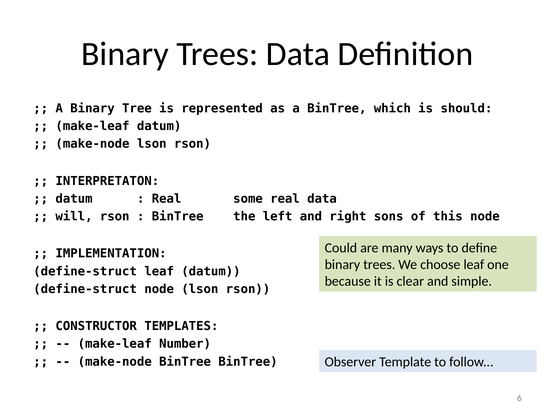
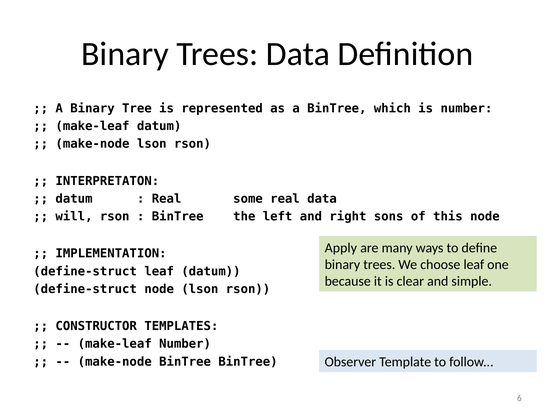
is should: should -> number (466, 108)
Could: Could -> Apply (341, 248)
